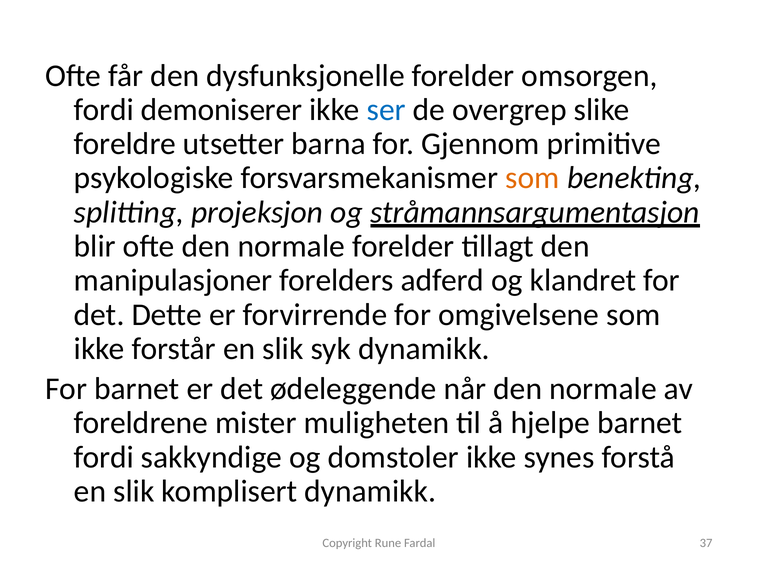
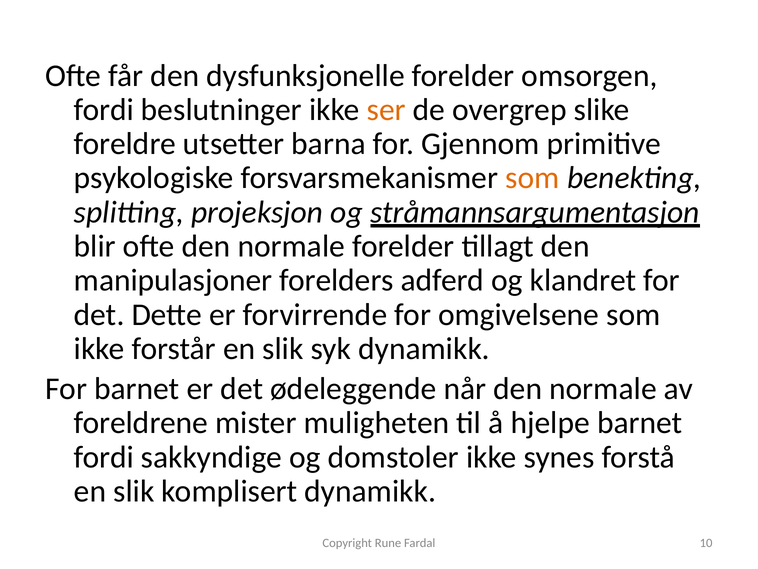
demoniserer: demoniserer -> beslutninger (221, 110)
ser colour: blue -> orange (386, 110)
37: 37 -> 10 (706, 543)
